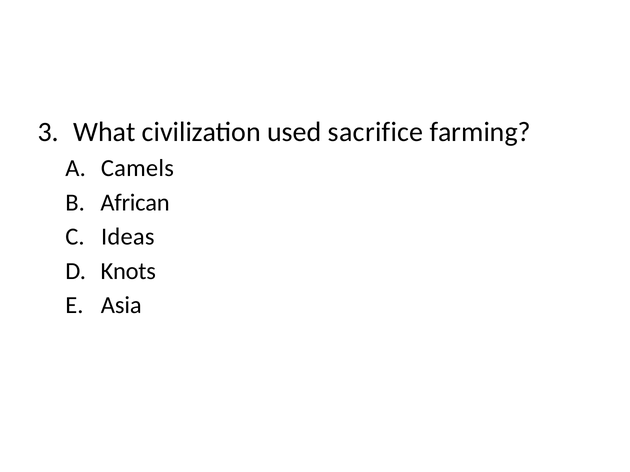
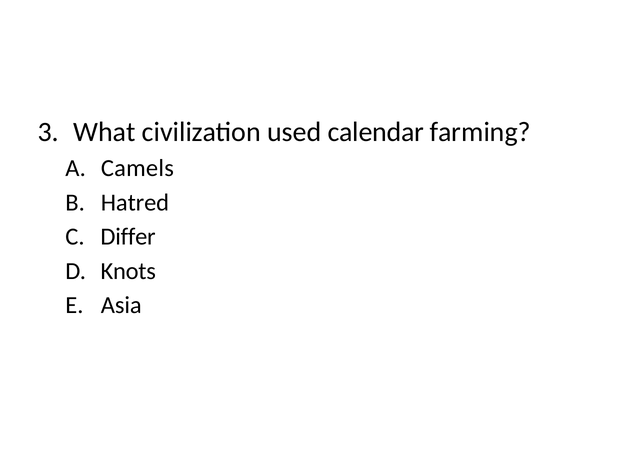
sacrifice: sacrifice -> calendar (376, 132)
African: African -> Hatred (135, 203)
Ideas: Ideas -> Differ (128, 237)
